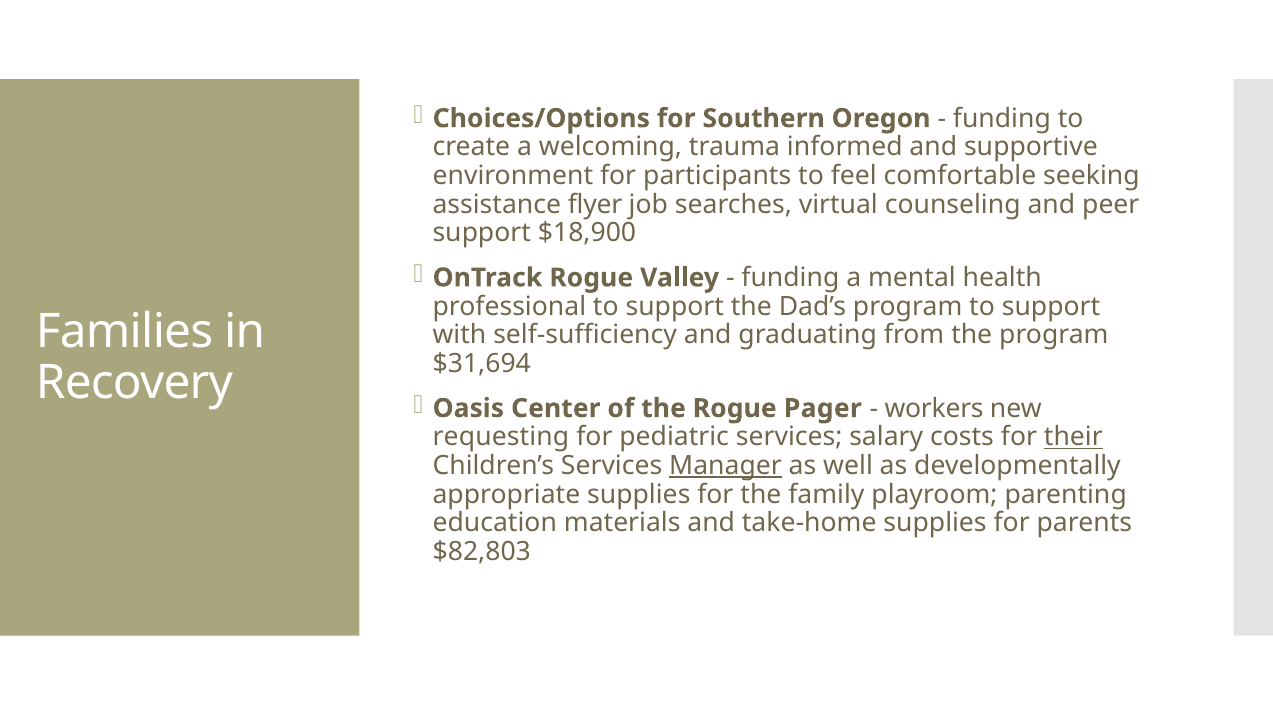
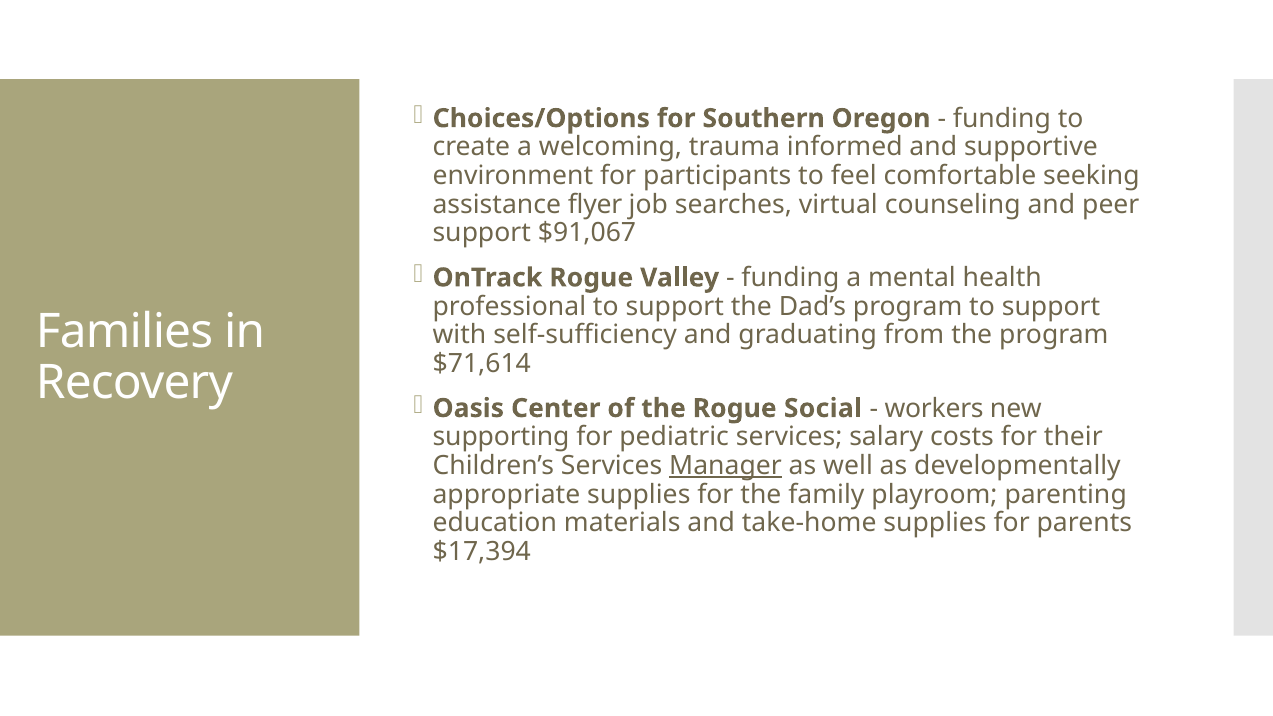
$18,900: $18,900 -> $91,067 (587, 233)
$31,694: $31,694 -> $71,614 (482, 364)
Pager: Pager -> Social (823, 408)
requesting: requesting -> supporting (501, 437)
their underline: present -> none (1073, 437)
$82,803: $82,803 -> $17,394 (482, 552)
